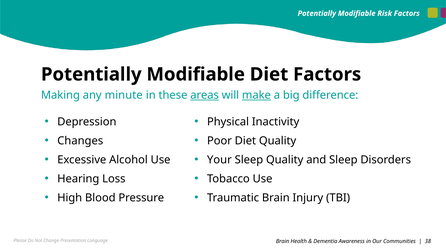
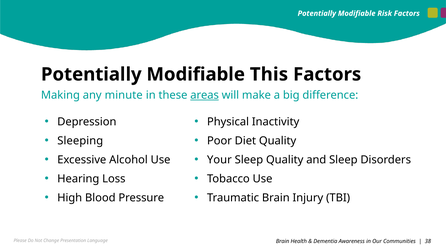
Modifiable Diet: Diet -> This (269, 74)
make underline: present -> none (256, 95)
Changes: Changes -> Sleeping (80, 141)
